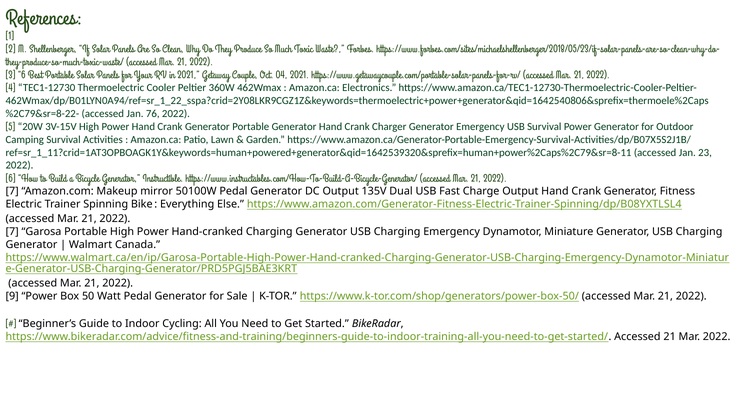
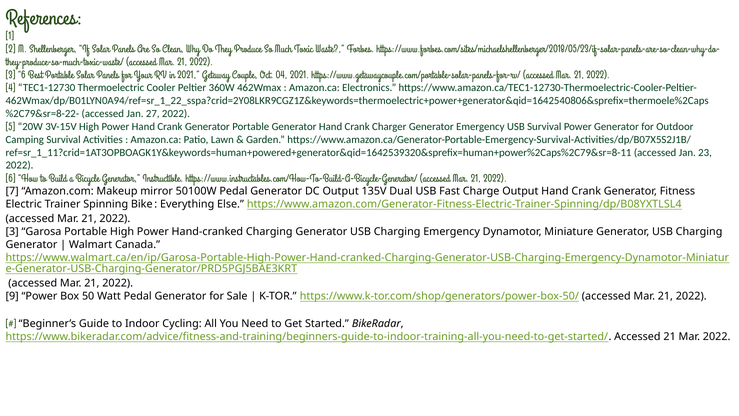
76: 76 -> 27 (153, 114)
7: 7 -> 3 (12, 232)
